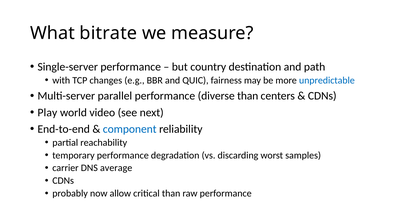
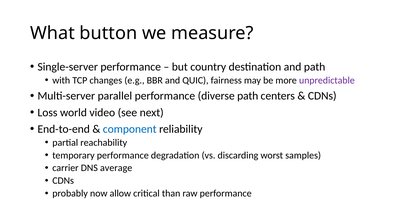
bitrate: bitrate -> button (108, 33)
unpredictable colour: blue -> purple (327, 80)
diverse than: than -> path (248, 96)
Play: Play -> Loss (47, 113)
